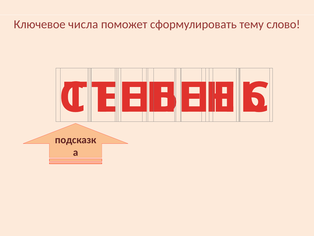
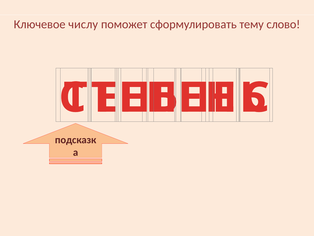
числа: числа -> числу (83, 24)
